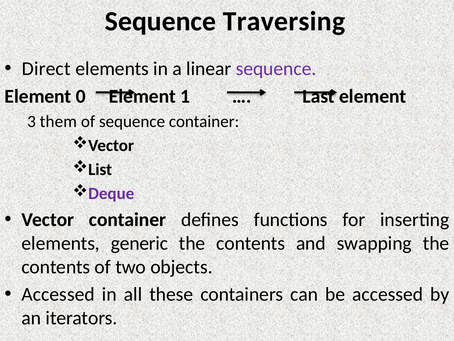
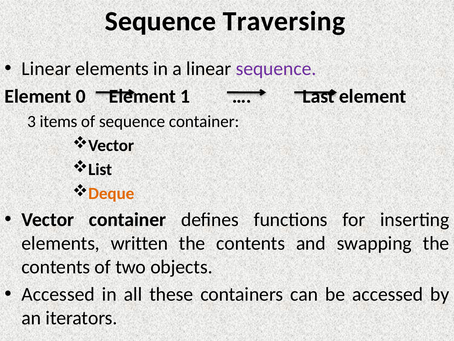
Direct: Direct -> Linear (46, 69)
them: them -> items (58, 121)
Deque colour: purple -> orange (111, 193)
generic: generic -> written (139, 243)
